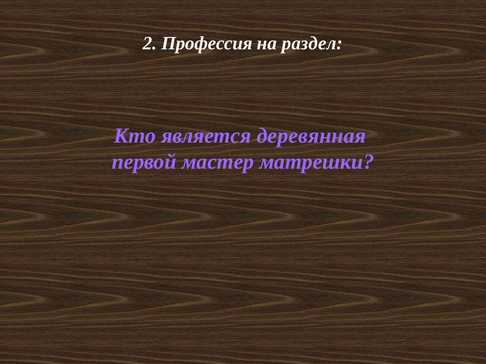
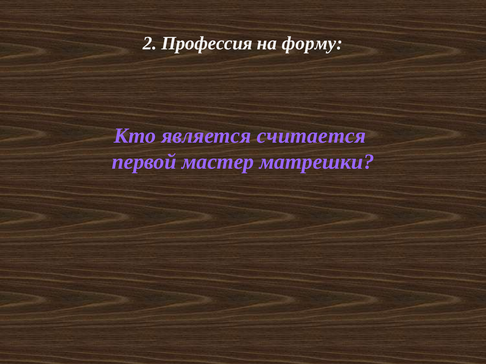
раздел: раздел -> форму (312, 43)
деревянная: деревянная -> считается (311, 136)
